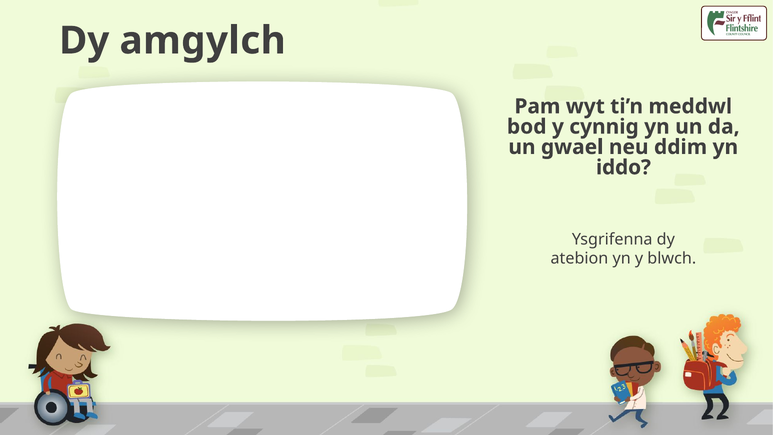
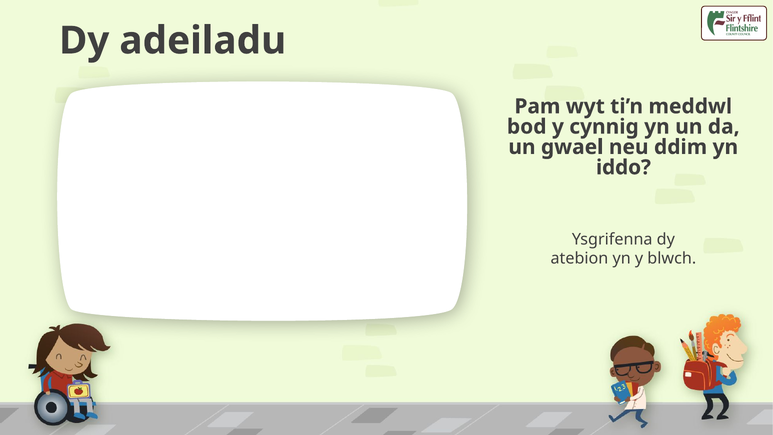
amgylch: amgylch -> adeiladu (203, 41)
